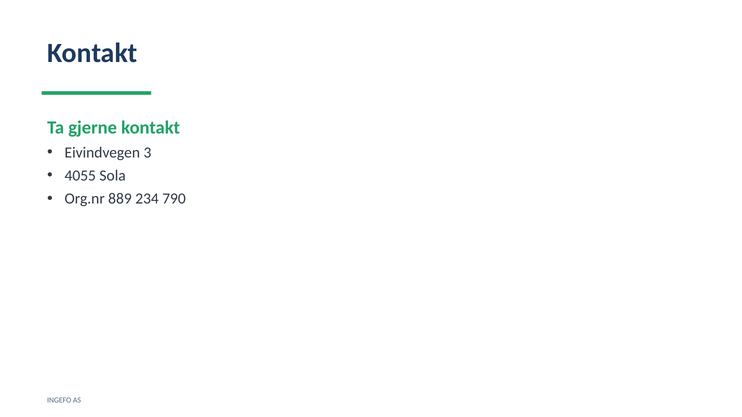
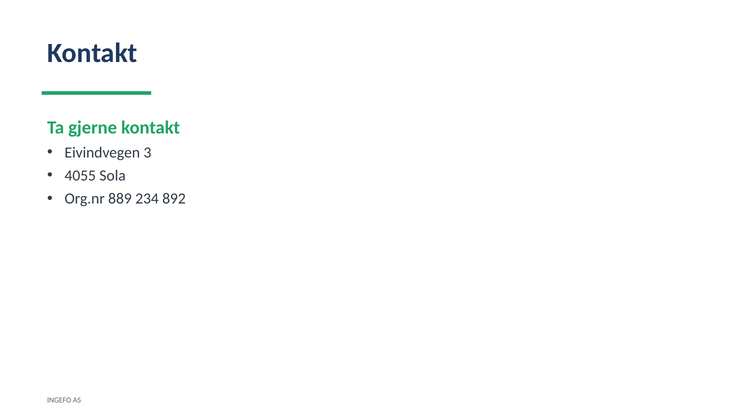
790: 790 -> 892 (174, 199)
